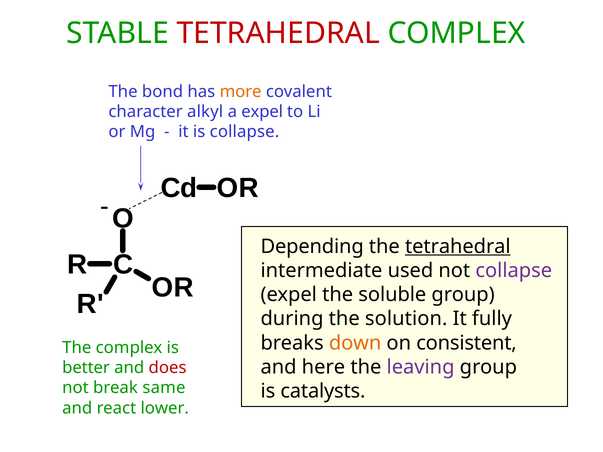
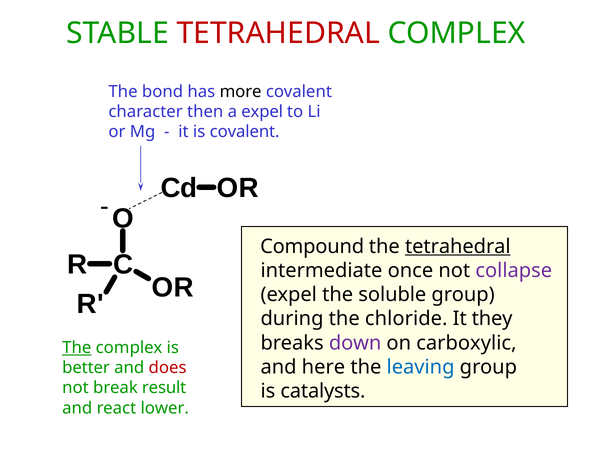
more colour: orange -> black (241, 92)
alkyl: alkyl -> then (205, 112)
is collapse: collapse -> covalent (245, 132)
Depending: Depending -> Compound (312, 247)
used: used -> once (410, 271)
solution: solution -> chloride (406, 319)
fully: fully -> they (492, 319)
down colour: orange -> purple (355, 343)
consistent: consistent -> carboxylic (466, 343)
The underline: none -> present (77, 348)
leaving colour: purple -> blue (421, 367)
same: same -> result (164, 388)
